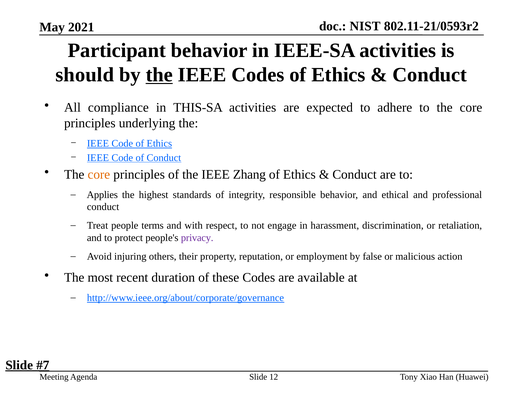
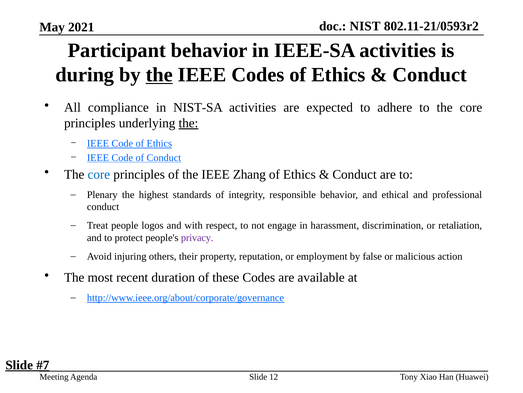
should: should -> during (85, 75)
THIS-SA: THIS-SA -> NIST-SA (198, 107)
the underline: none -> present (188, 123)
core colour: orange -> blue (99, 174)
Applies: Applies -> Plenary (102, 194)
terms: terms -> logos (153, 225)
